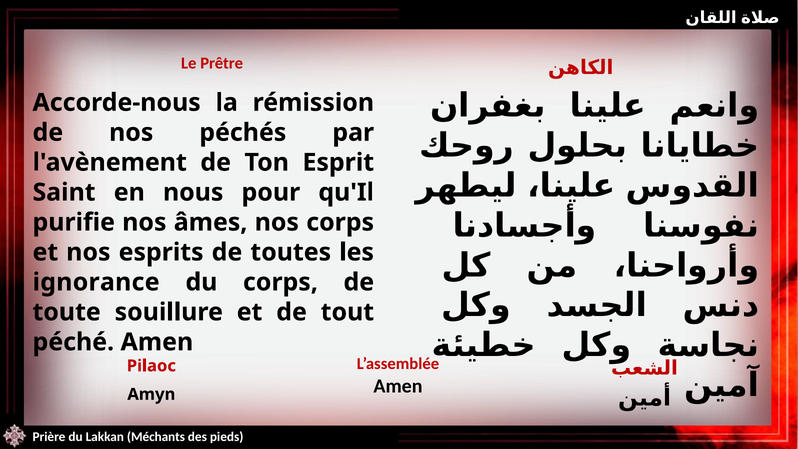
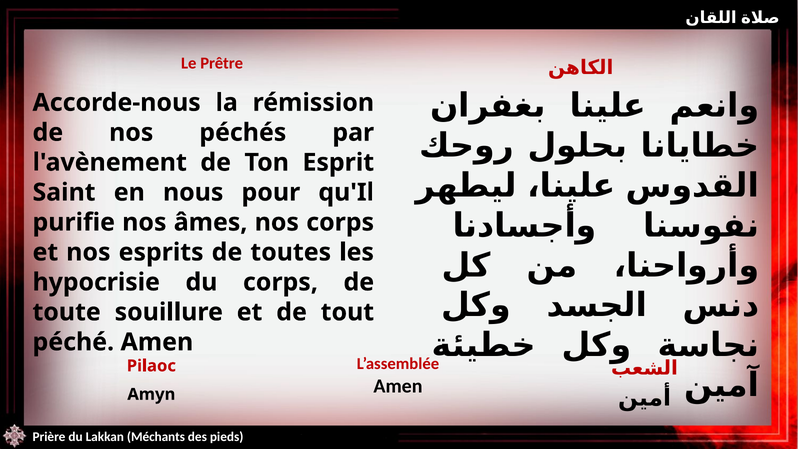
ignorance: ignorance -> hypocrisie (96, 282)
